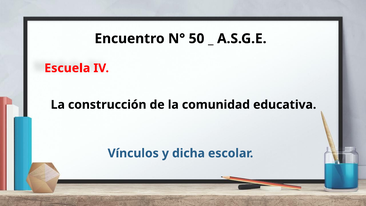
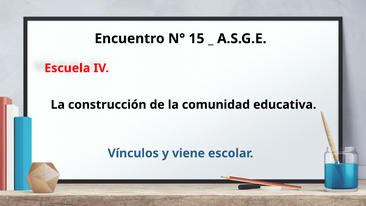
50: 50 -> 15 (196, 39)
dicha: dicha -> viene (188, 153)
